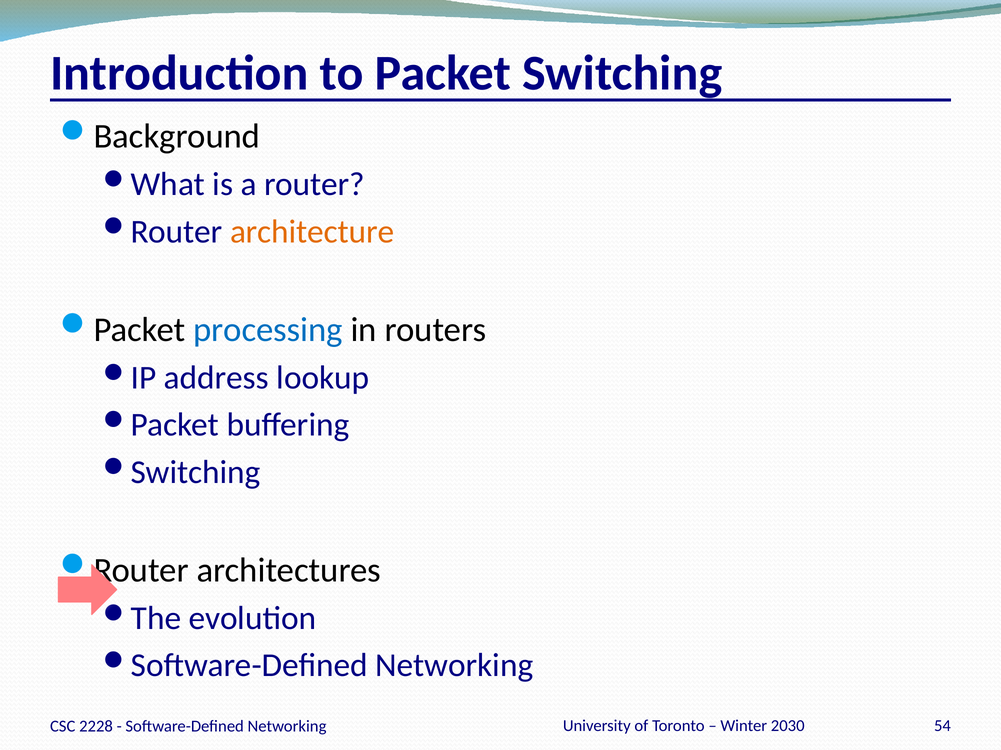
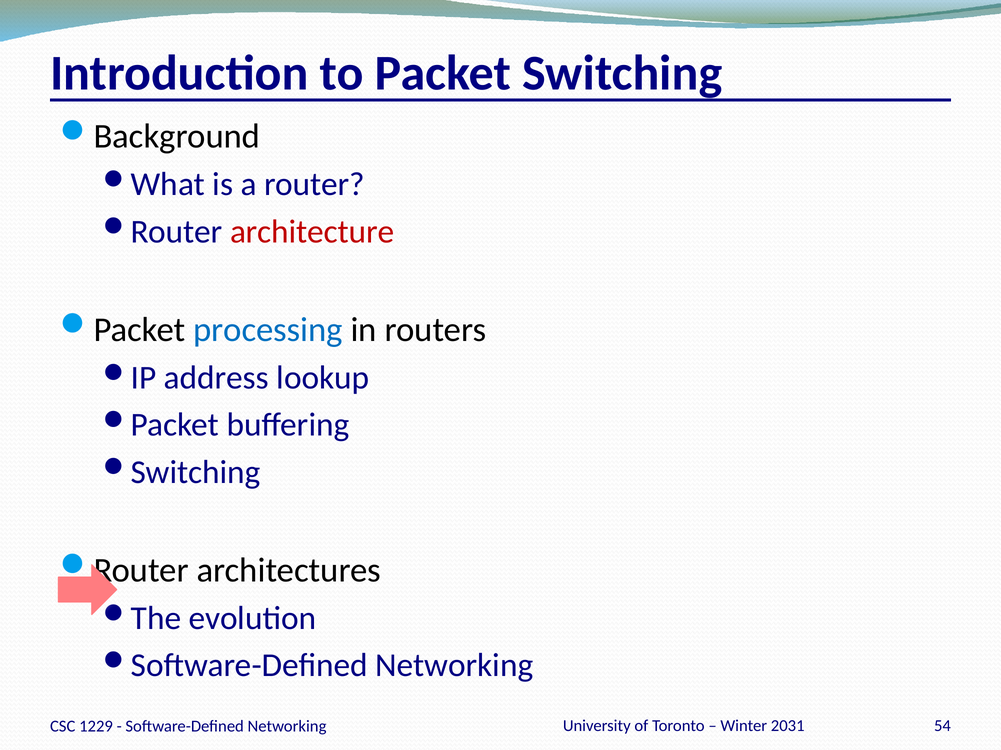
architecture colour: orange -> red (312, 232)
2030: 2030 -> 2031 (788, 727)
2228: 2228 -> 1229 (96, 727)
